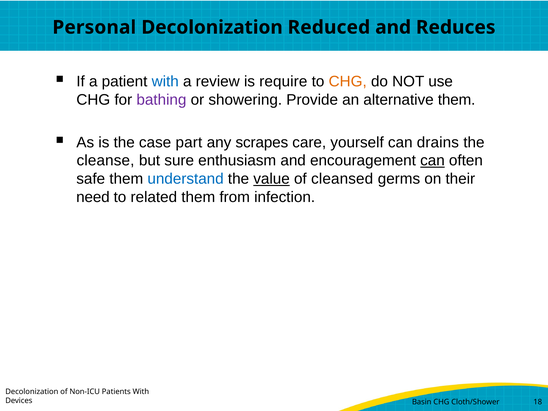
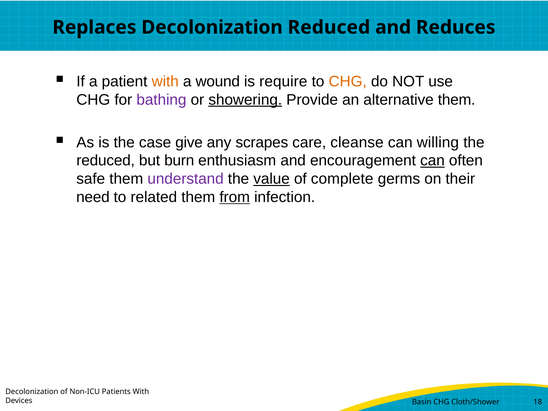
Personal: Personal -> Replaces (94, 27)
with colour: blue -> orange (165, 81)
review: review -> wound (218, 81)
showering underline: none -> present (245, 100)
part: part -> give (189, 142)
yourself: yourself -> cleanse (357, 142)
drains: drains -> willing (438, 142)
cleanse: cleanse -> reduced (106, 161)
sure: sure -> burn (179, 161)
understand colour: blue -> purple (186, 179)
cleansed: cleansed -> complete (342, 179)
from underline: none -> present (235, 197)
